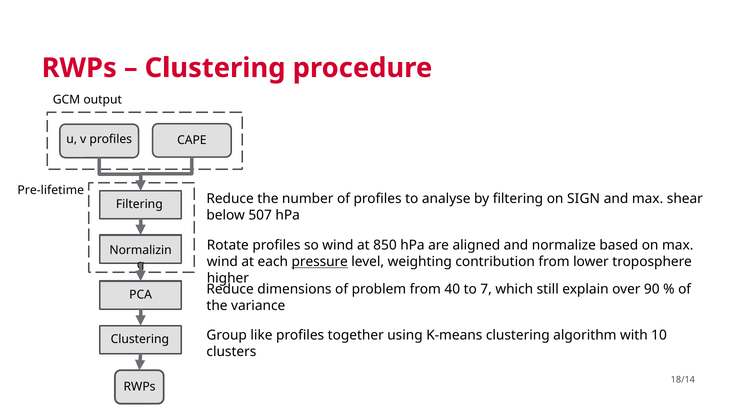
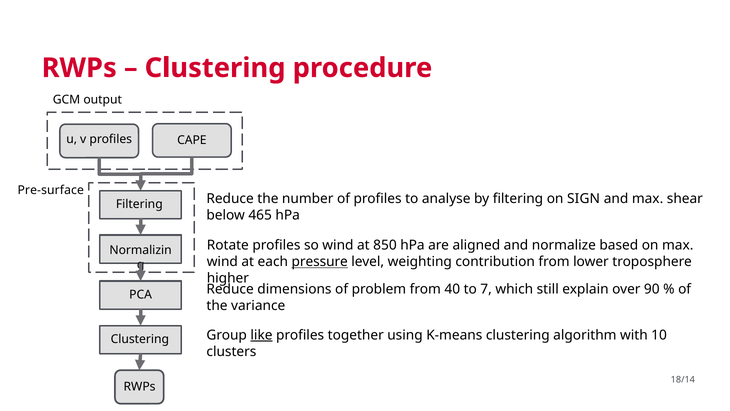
Pre-lifetime: Pre-lifetime -> Pre-surface (51, 190)
507: 507 -> 465 (260, 215)
like underline: none -> present (261, 335)
